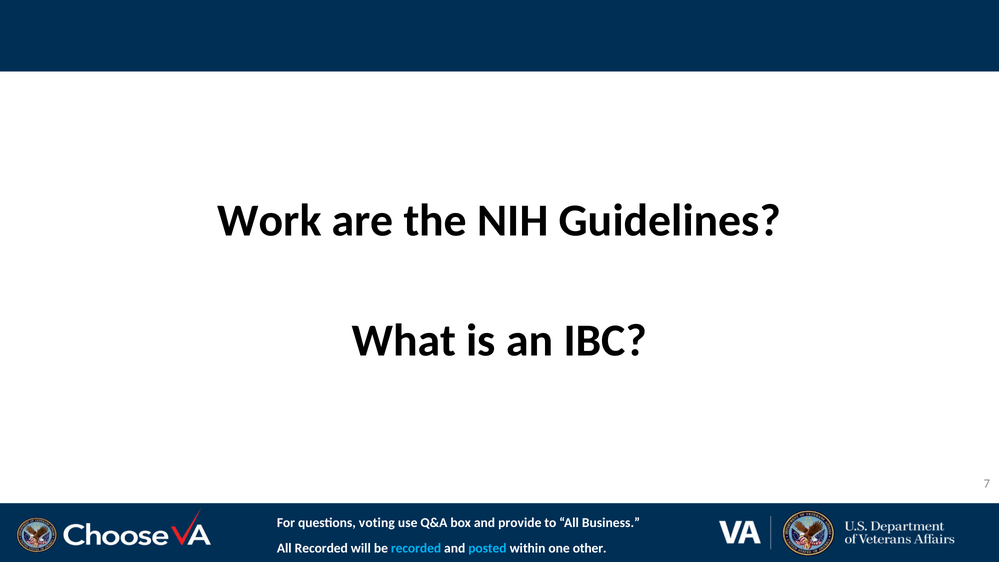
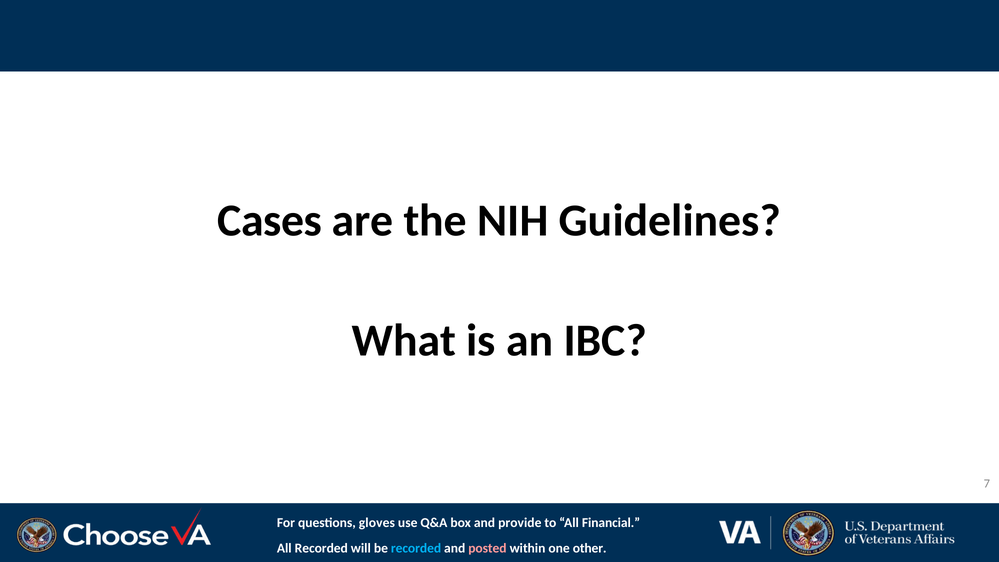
Work: Work -> Cases (270, 221)
voting: voting -> gloves (377, 523)
Business: Business -> Financial (611, 523)
posted colour: light blue -> pink (487, 548)
